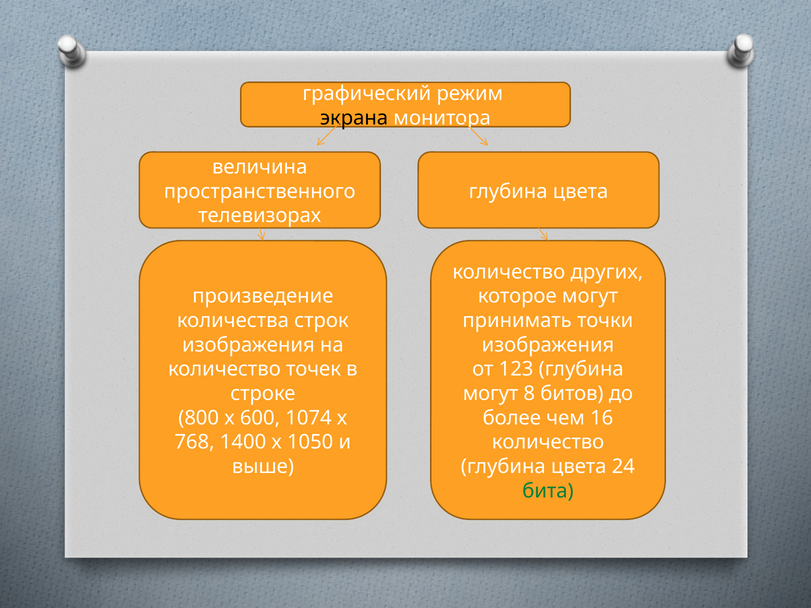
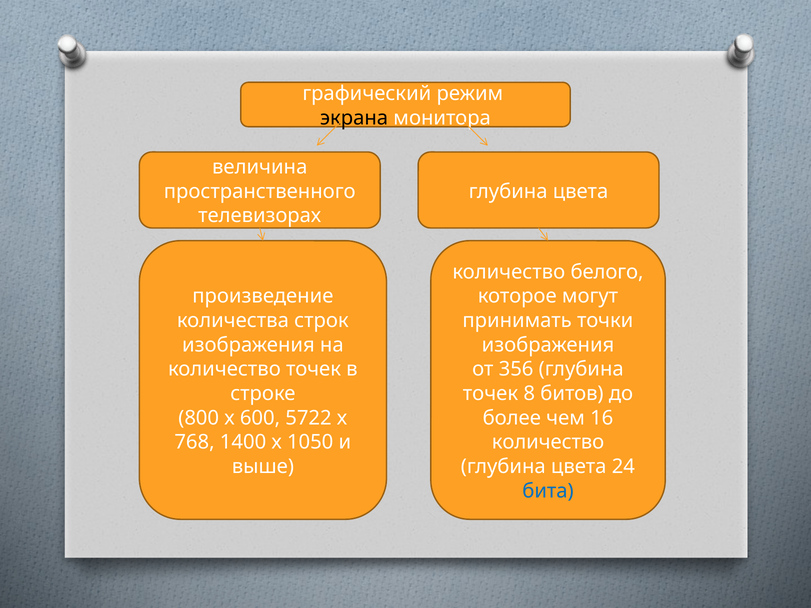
других: других -> белого (607, 272)
123: 123 -> 356 (516, 369)
могут: могут -> точек (490, 394)
1074: 1074 -> 5722 (308, 418)
бита colour: green -> blue (548, 491)
